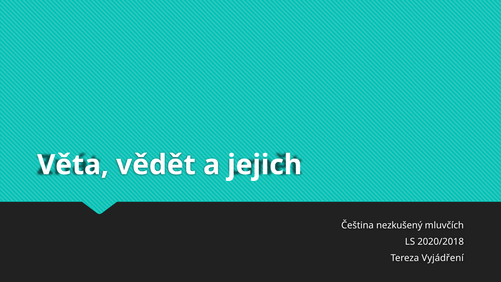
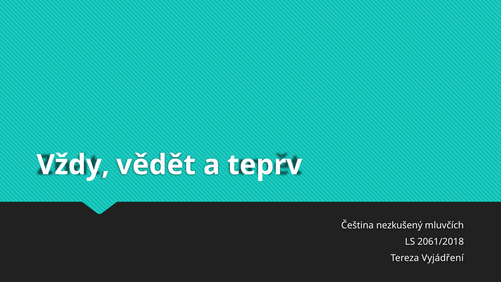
Věta: Věta -> Vždy (73, 165)
jejich: jejich -> teprv (265, 165)
2020/2018: 2020/2018 -> 2061/2018 (441, 241)
